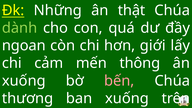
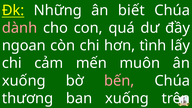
thật: thật -> biết (131, 10)
dành colour: light green -> pink (20, 28)
giới: giới -> tình (153, 46)
thông: thông -> muôn (140, 63)
